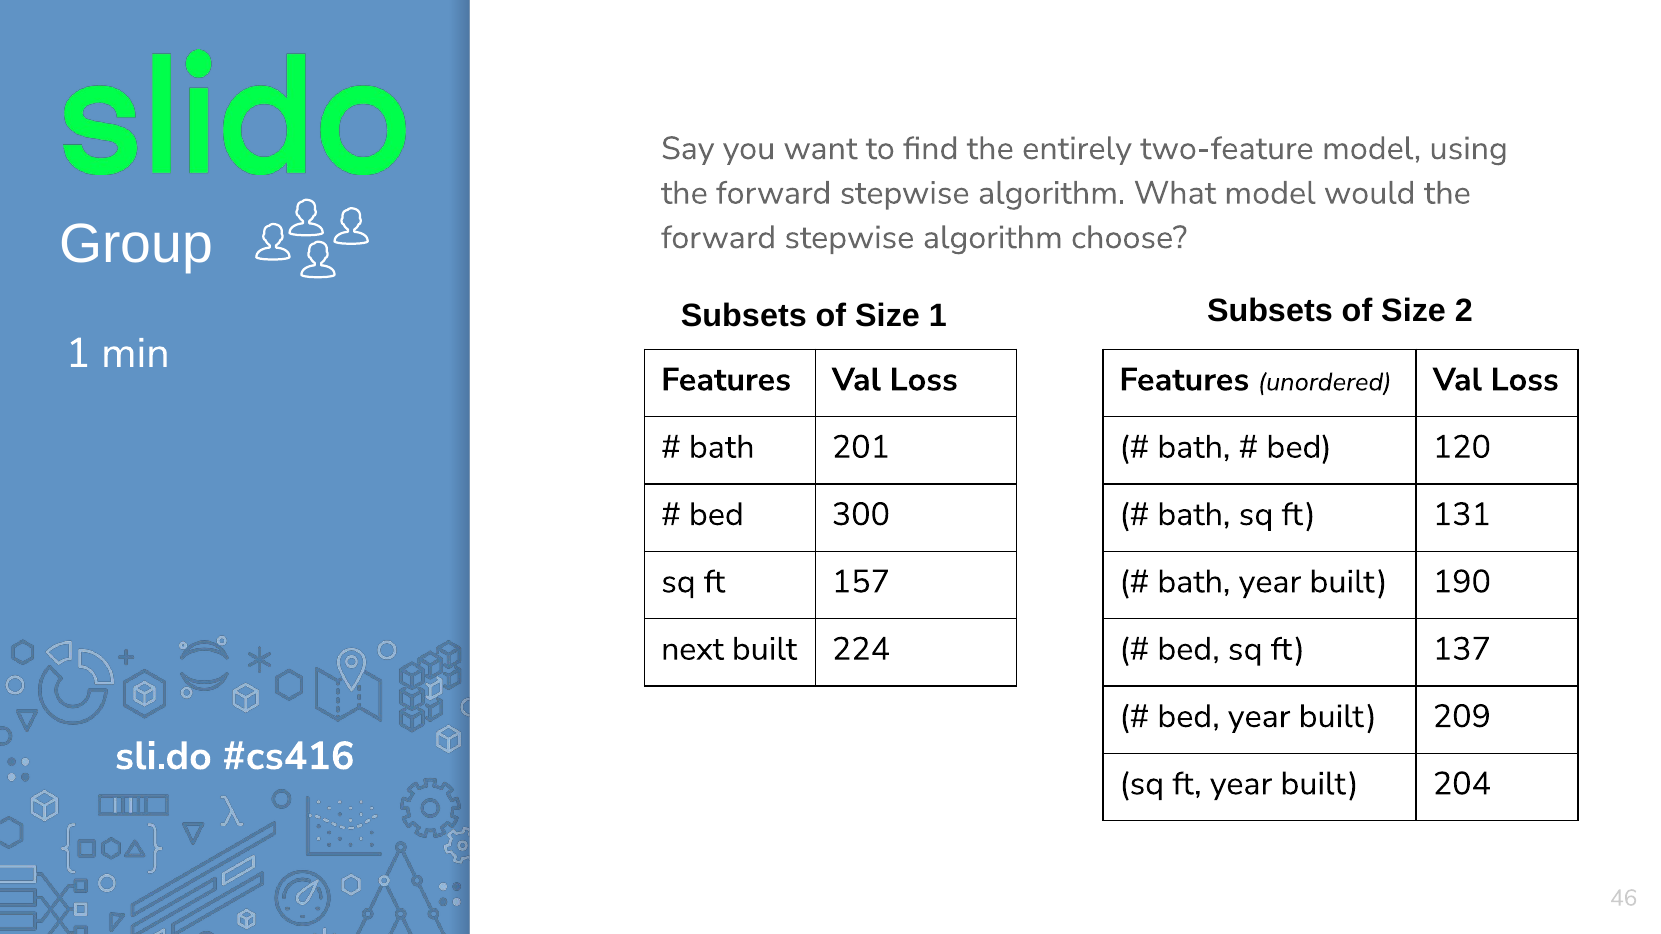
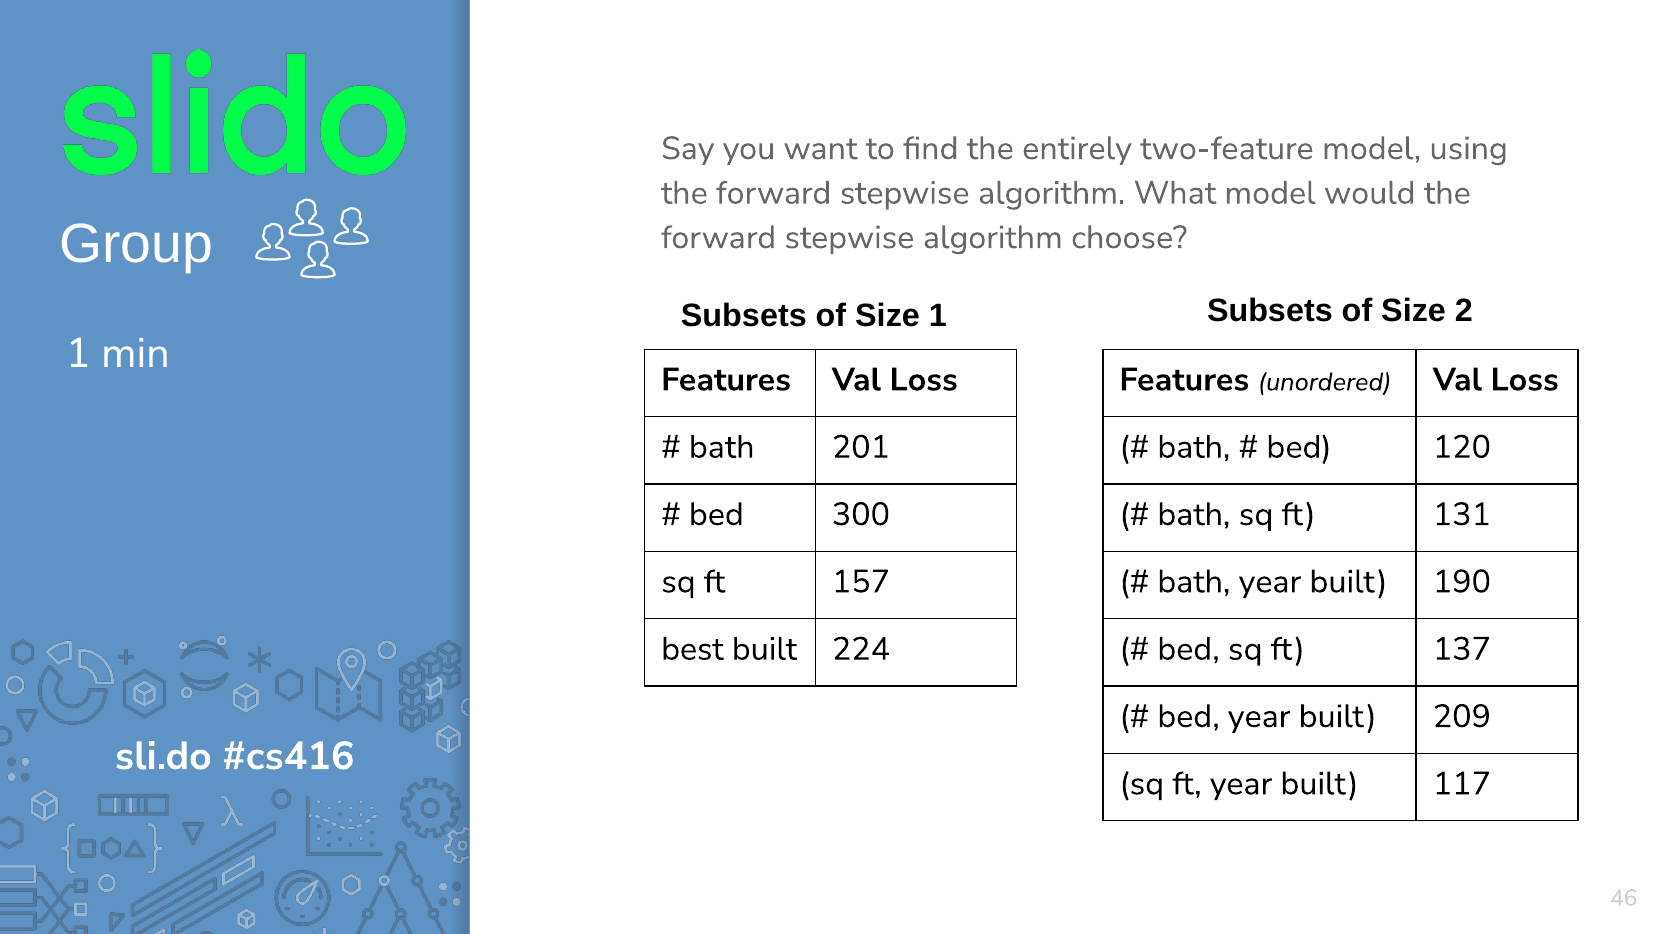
next: next -> best (692, 649)
204: 204 -> 117 (1462, 784)
